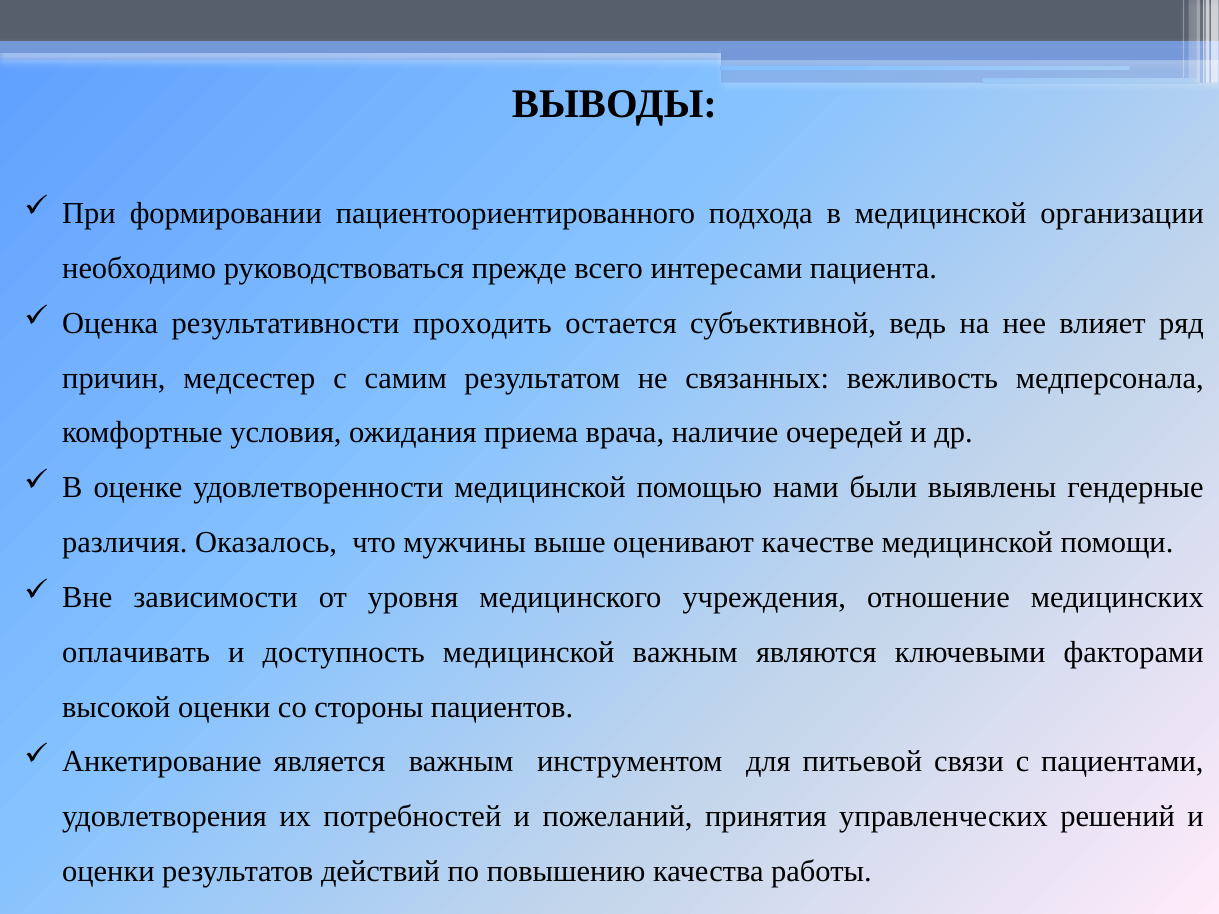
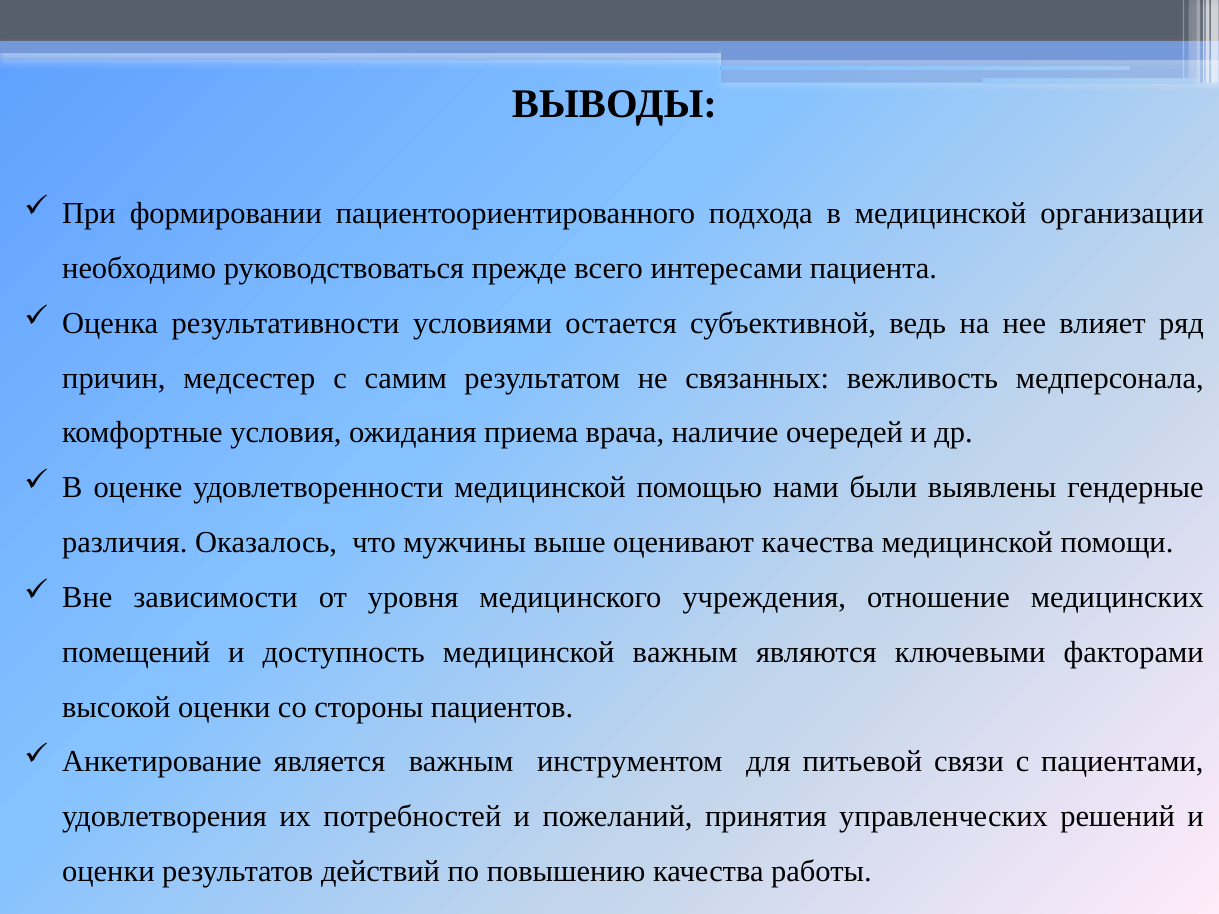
проходить: проходить -> условиями (483, 323)
оценивают качестве: качестве -> качества (818, 543)
оплачивать: оплачивать -> помещений (136, 652)
